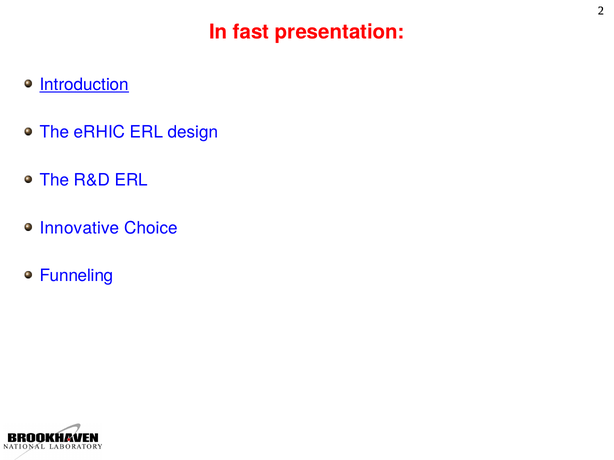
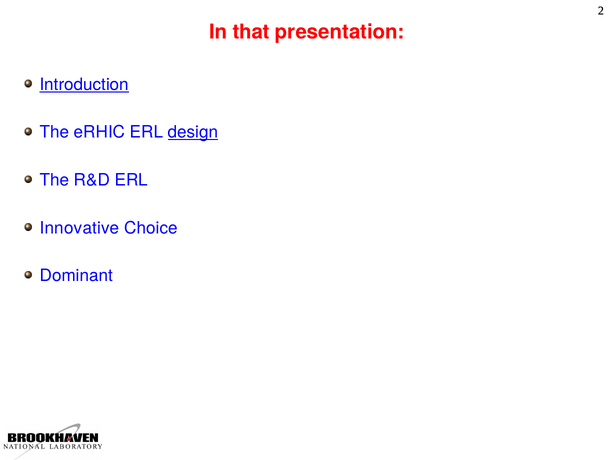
fast: fast -> that (251, 32)
design underline: none -> present (193, 132)
Funneling: Funneling -> Dominant (76, 276)
